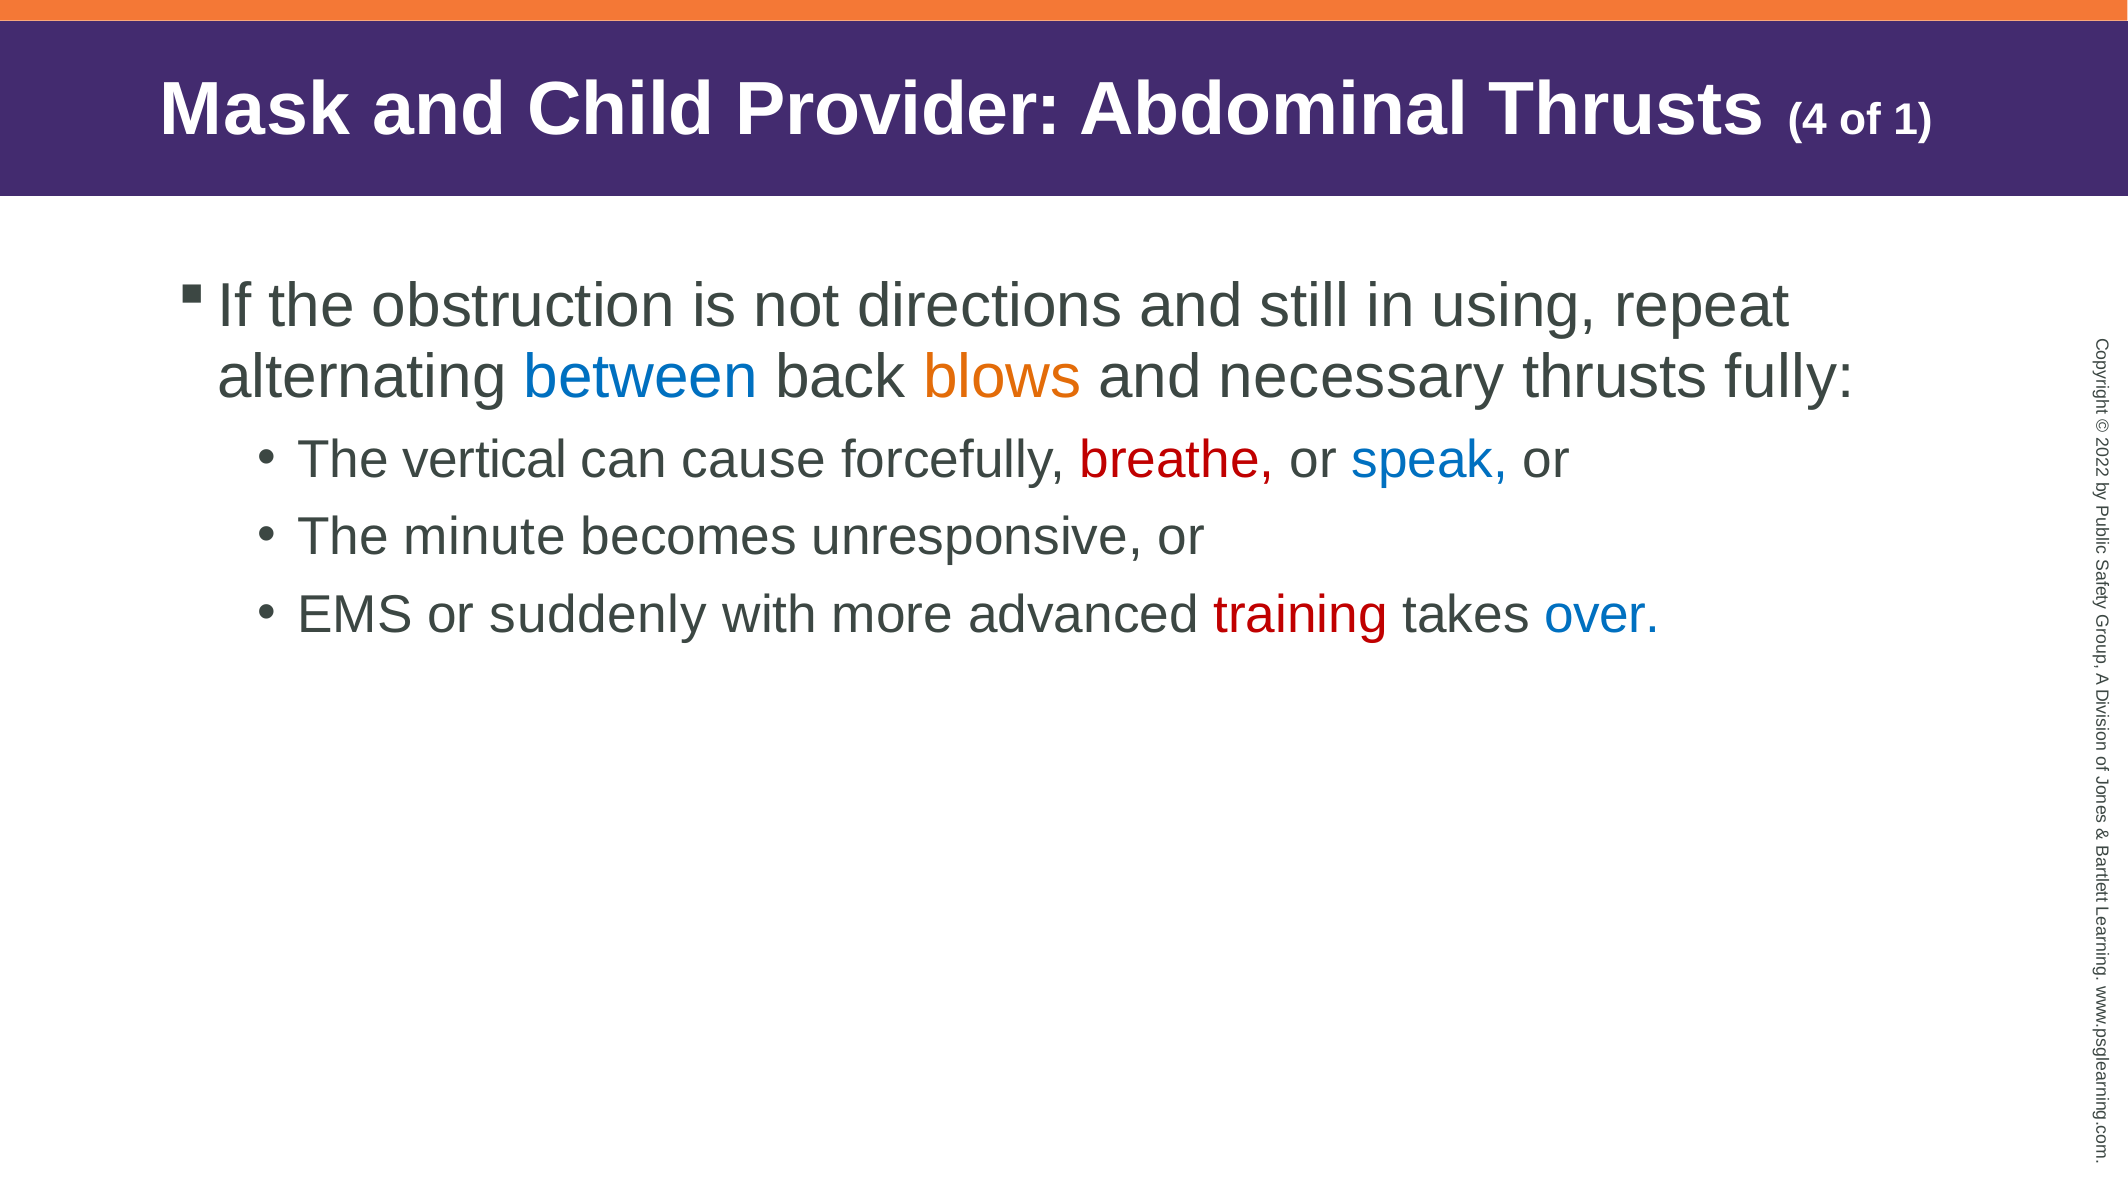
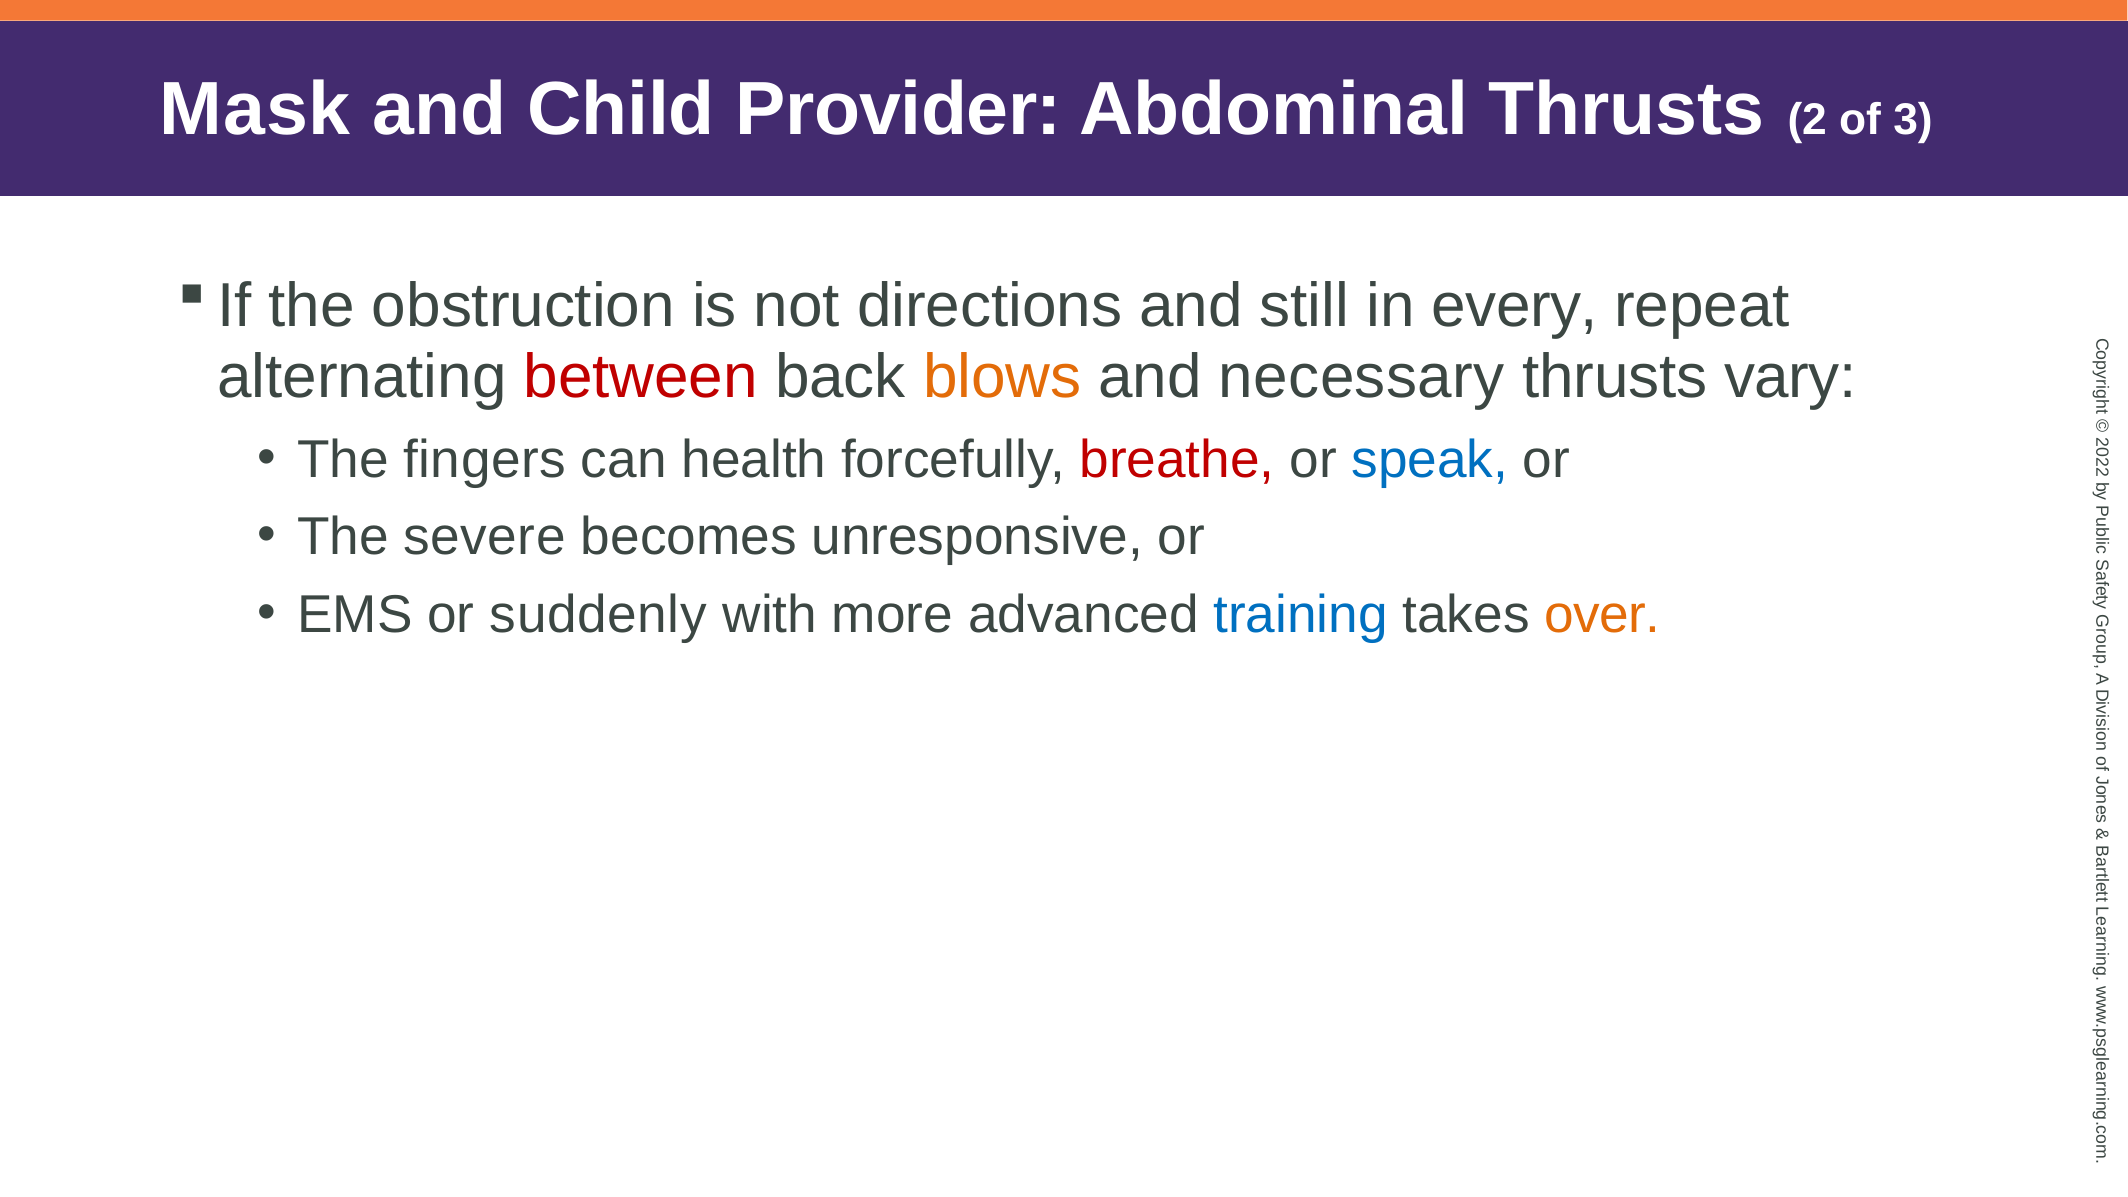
Thrusts 4: 4 -> 2 (1807, 120)
1: 1 -> 3 (1913, 120)
using: using -> every (1515, 306)
between colour: blue -> red (641, 377)
fully: fully -> vary (1791, 377)
vertical: vertical -> fingers (485, 459)
cause: cause -> health (754, 459)
minute: minute -> severe (485, 537)
training colour: red -> blue (1301, 615)
over colour: blue -> orange (1602, 615)
